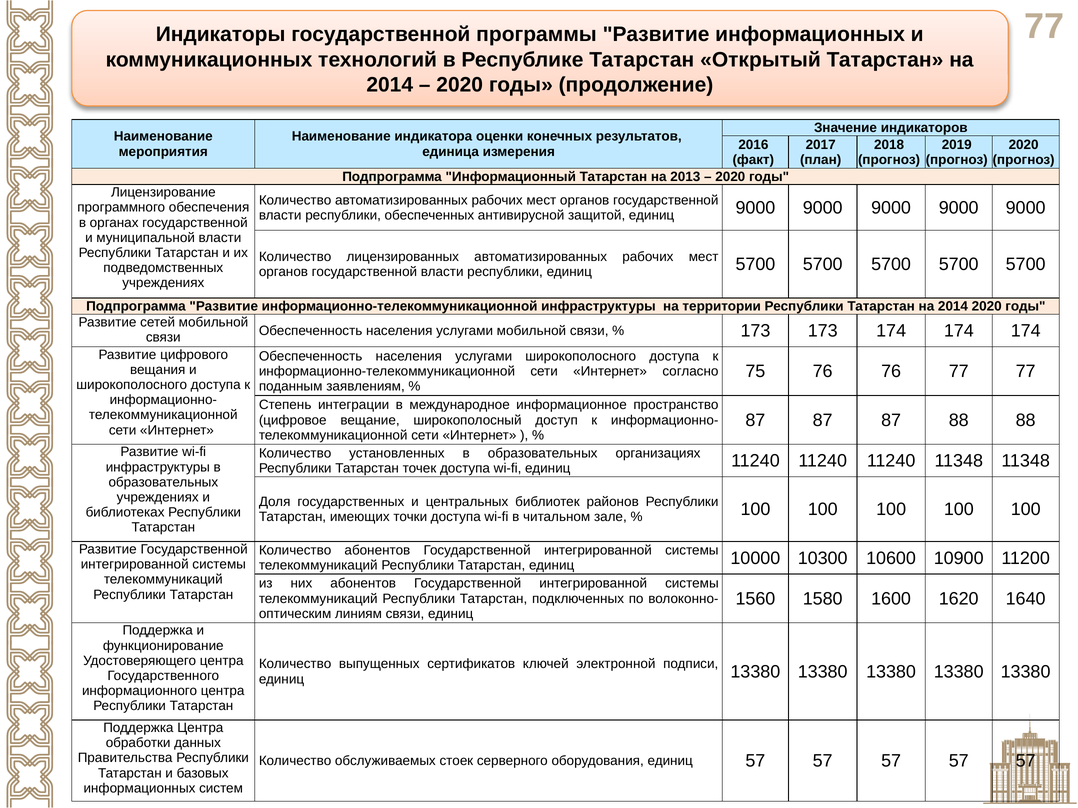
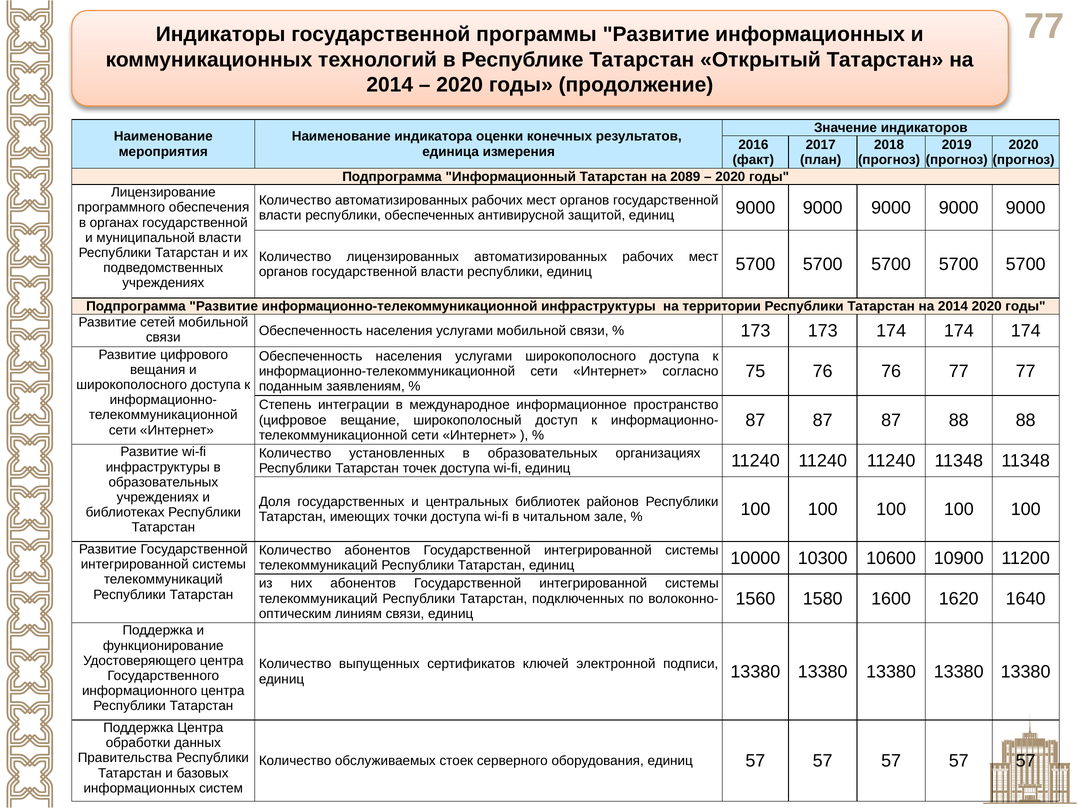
2013: 2013 -> 2089 (685, 177)
